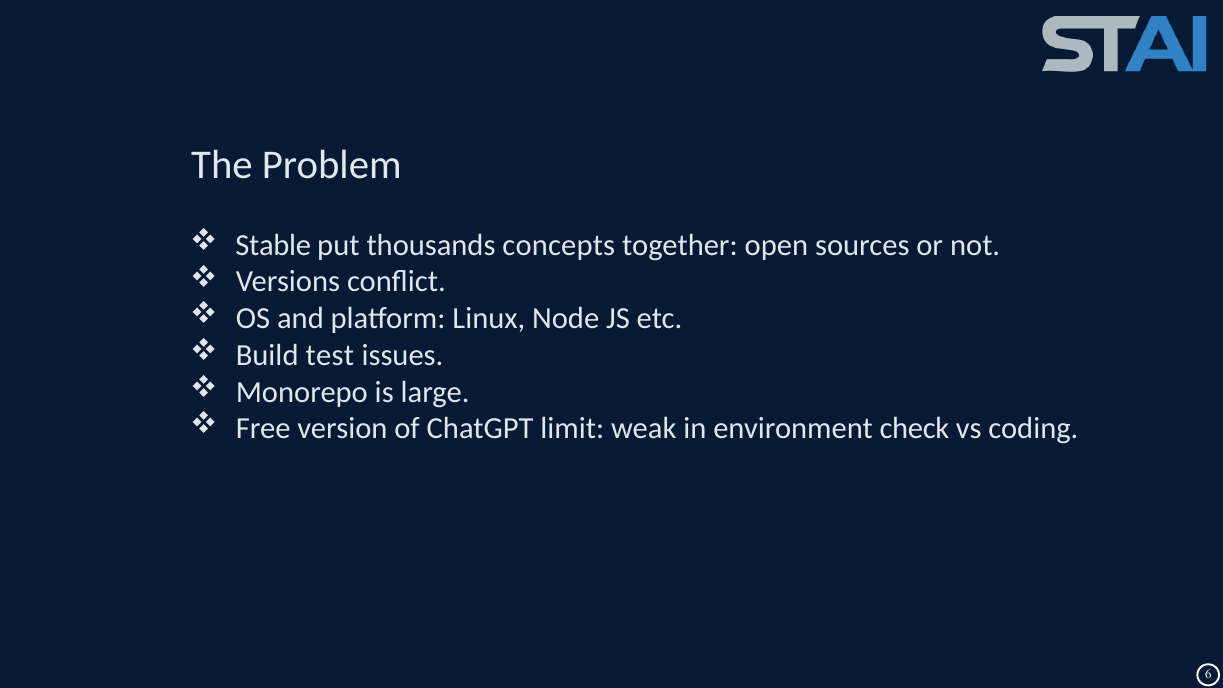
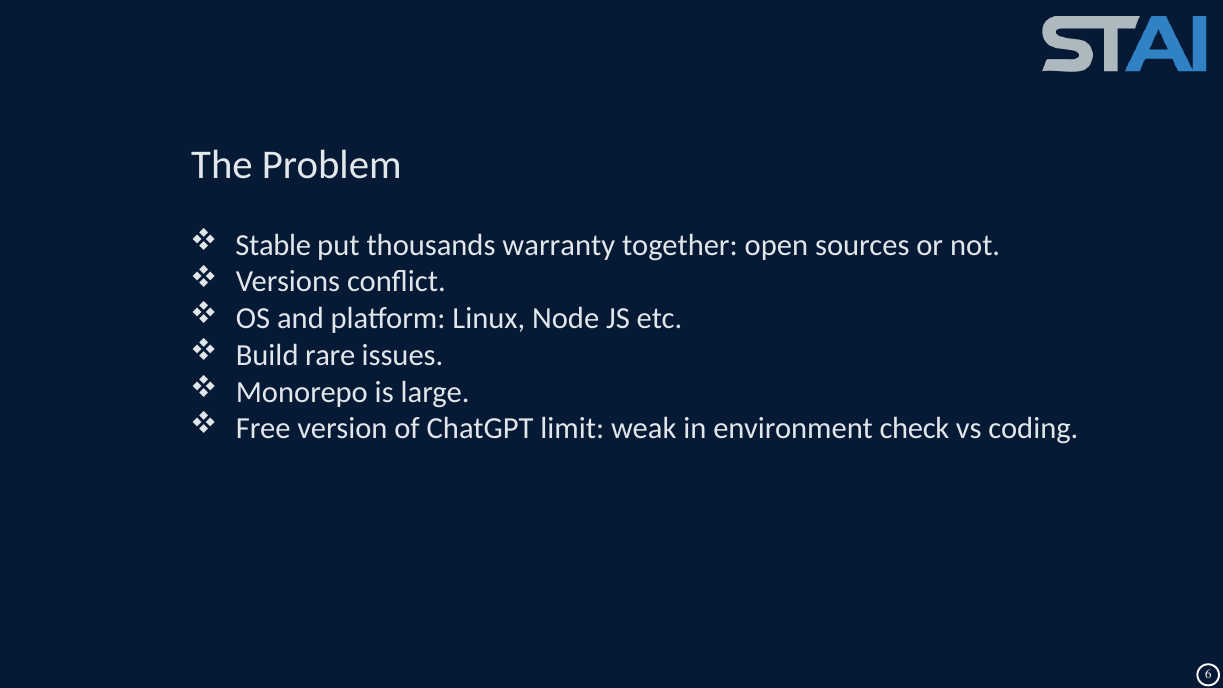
concepts: concepts -> warranty (559, 245)
test: test -> rare (330, 355)
